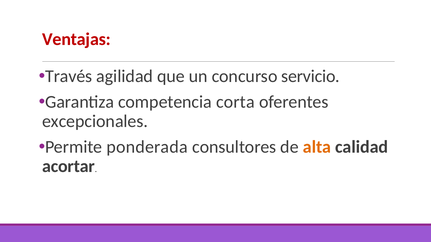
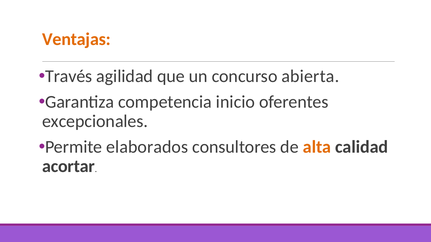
Ventajas colour: red -> orange (76, 39)
servicio: servicio -> abierta (310, 76)
corta: corta -> inicio (236, 102)
ponderada: ponderada -> elaborados (147, 147)
